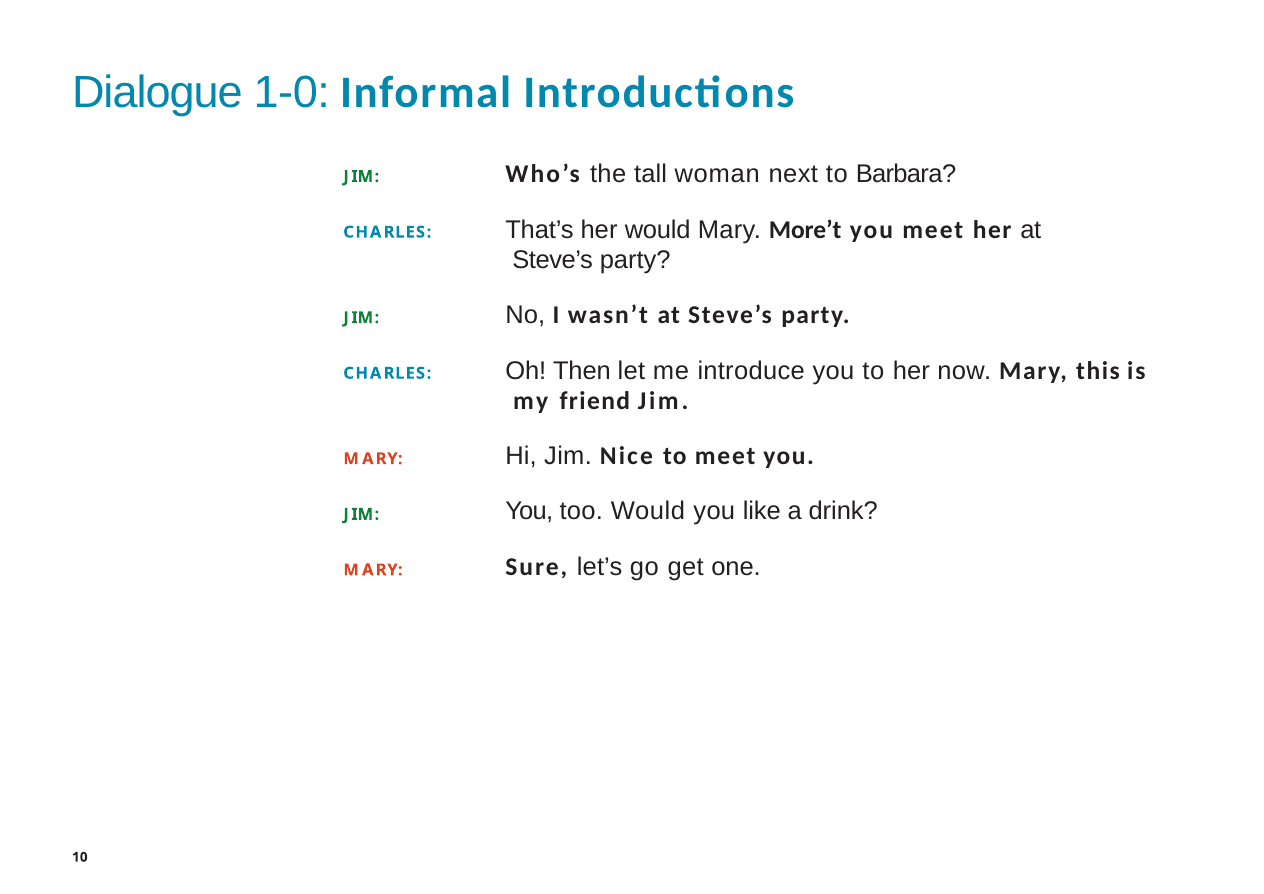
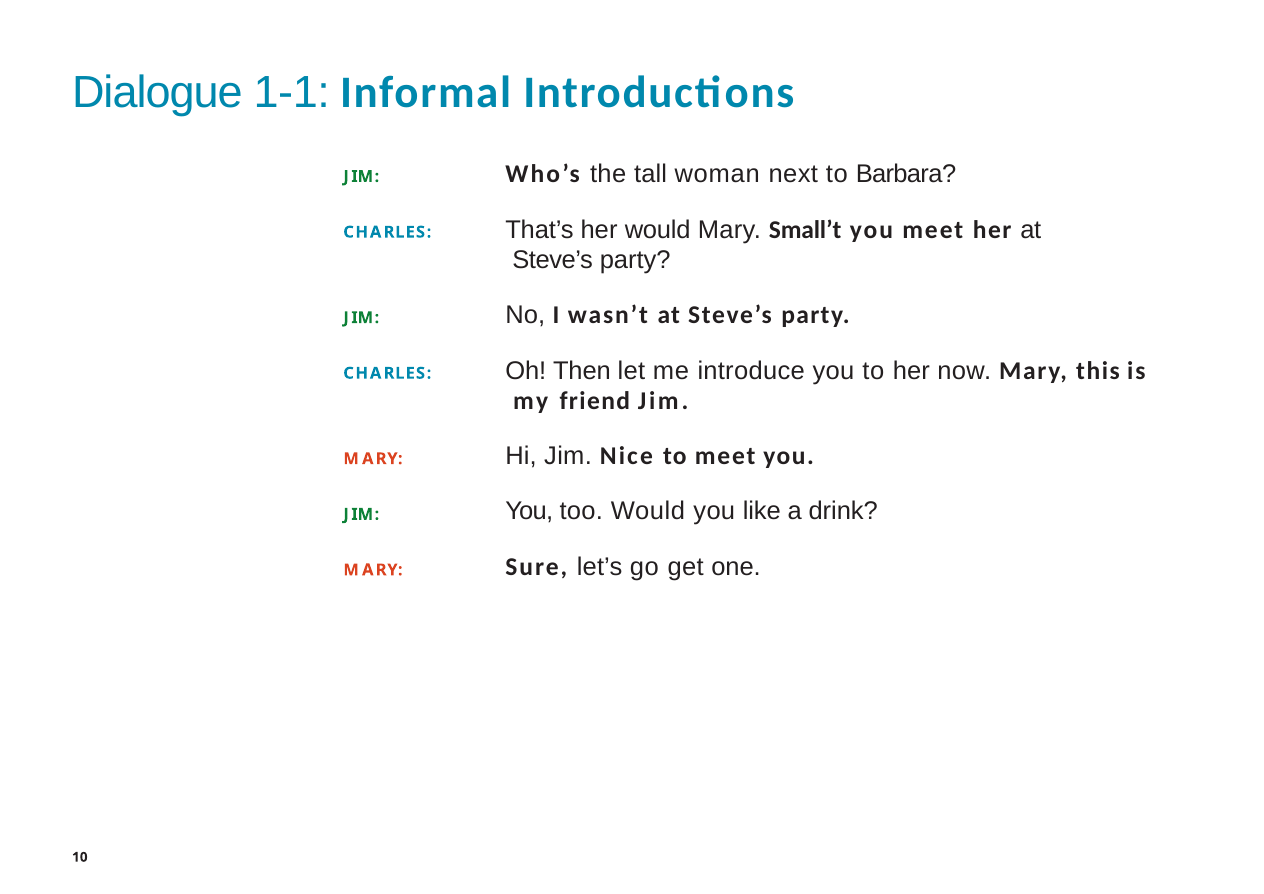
1-0: 1-0 -> 1-1 (292, 92)
More’t: More’t -> Small’t (805, 230)
